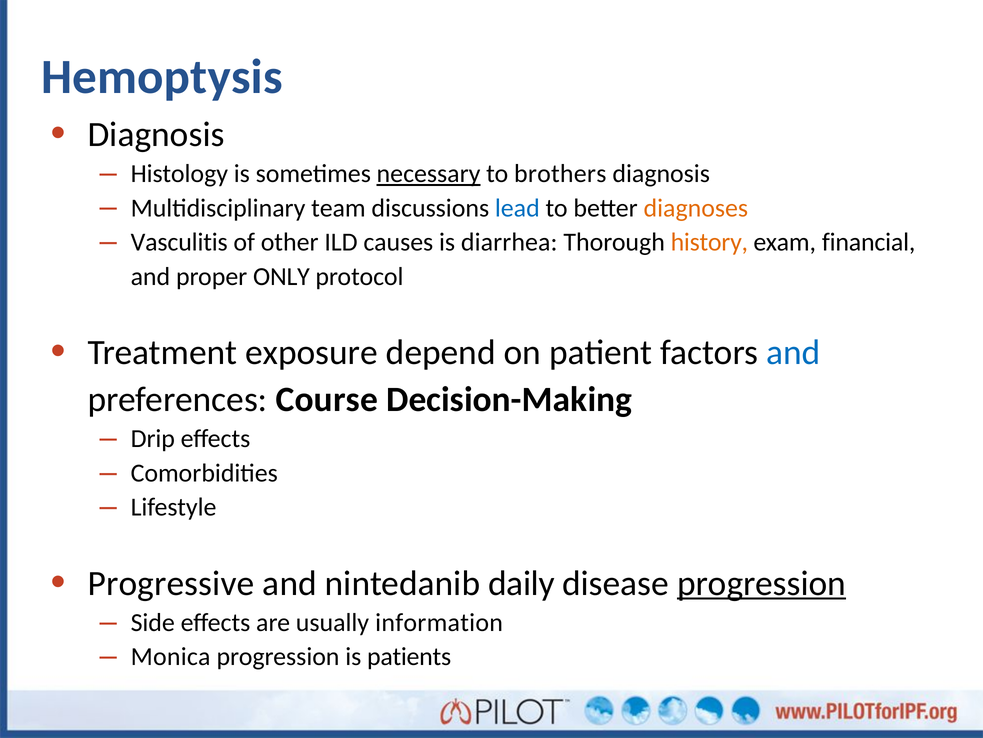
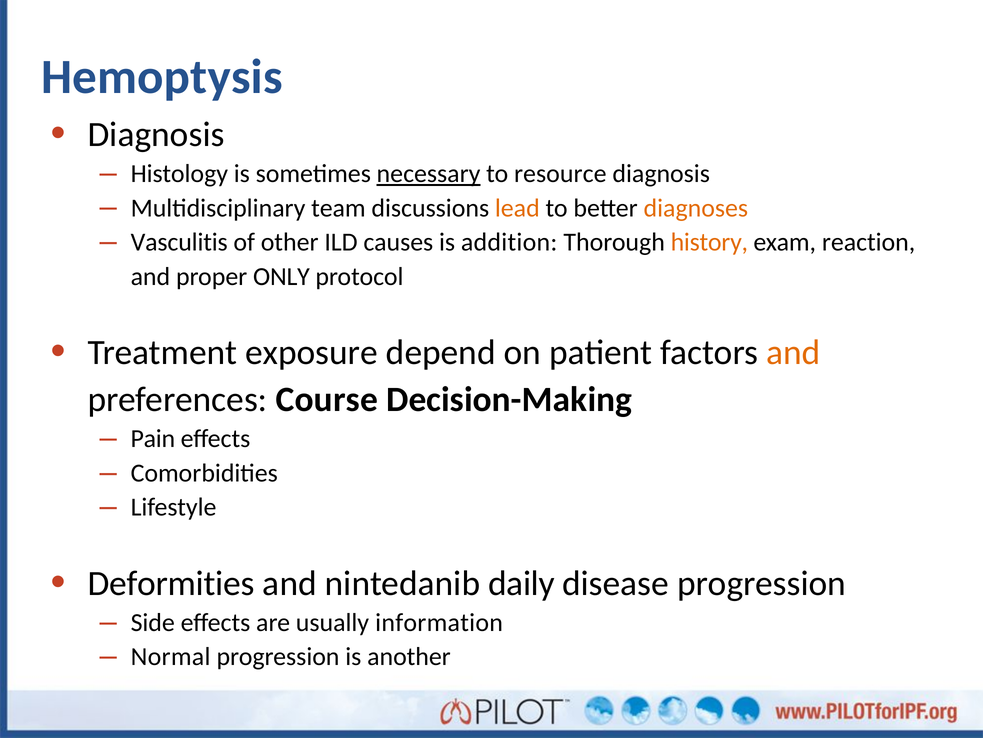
brothers: brothers -> resource (560, 174)
lead colour: blue -> orange (517, 208)
diarrhea: diarrhea -> addition (509, 242)
financial: financial -> reaction (869, 242)
and colour: blue -> orange (793, 352)
Drip: Drip -> Pain (153, 438)
Progressive: Progressive -> Deformities (171, 583)
progression underline: present -> none (761, 583)
Monica: Monica -> Normal (171, 656)
patients: patients -> another (409, 656)
